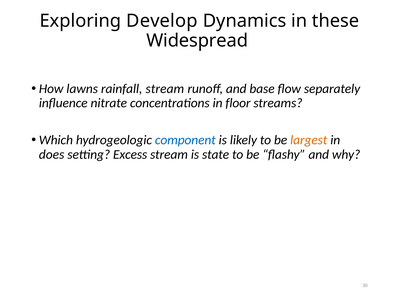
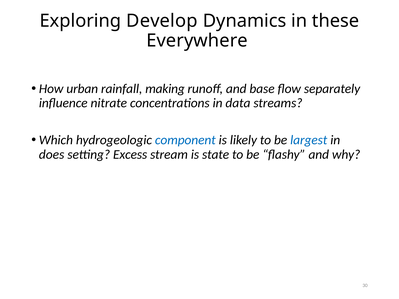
Widespread: Widespread -> Everywhere (197, 41)
lawns: lawns -> urban (82, 89)
rainfall stream: stream -> making (165, 89)
floor: floor -> data (238, 103)
largest colour: orange -> blue (309, 140)
